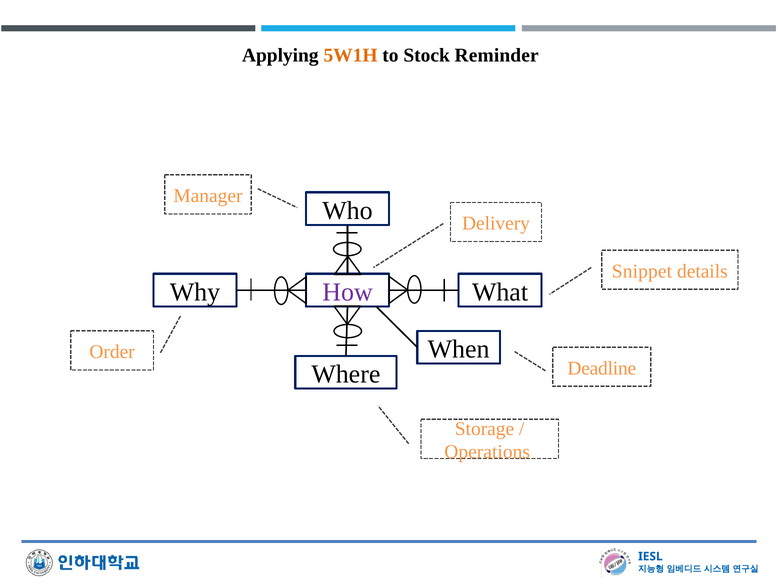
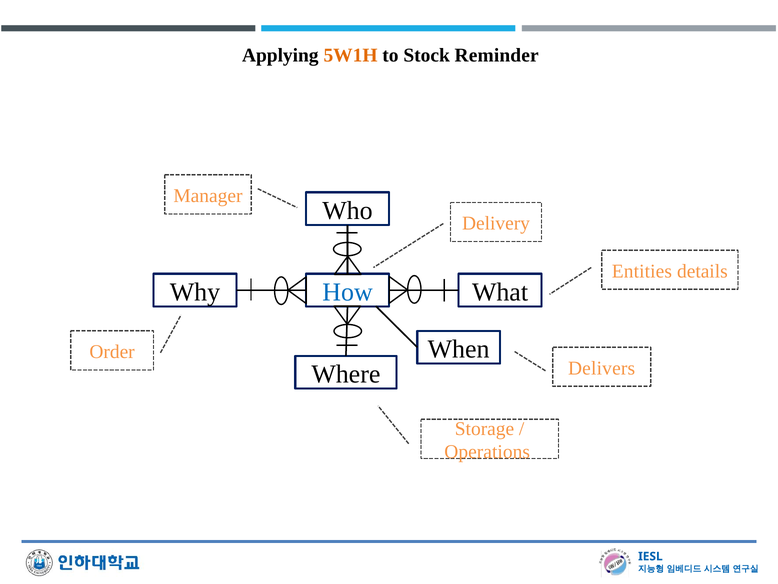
Snippet: Snippet -> Entities (642, 271)
How colour: purple -> blue (348, 292)
Deadline: Deadline -> Delivers (602, 368)
